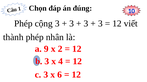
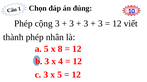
a 9: 9 -> 5 (46, 49)
2: 2 -> 8 (60, 49)
x 6: 6 -> 5 (60, 75)
